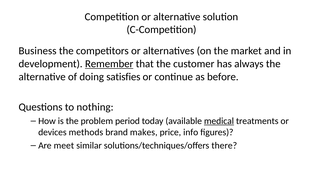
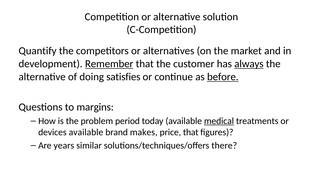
Business: Business -> Quantify (38, 51)
always underline: none -> present (249, 64)
before underline: none -> present (223, 77)
nothing: nothing -> margins (95, 107)
devices methods: methods -> available (86, 132)
price info: info -> that (191, 132)
meet: meet -> years (64, 145)
